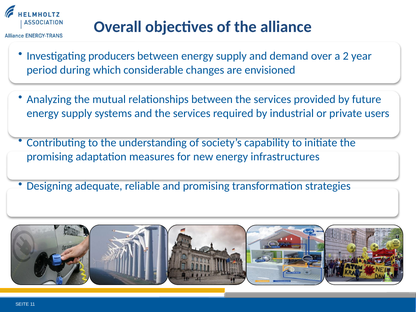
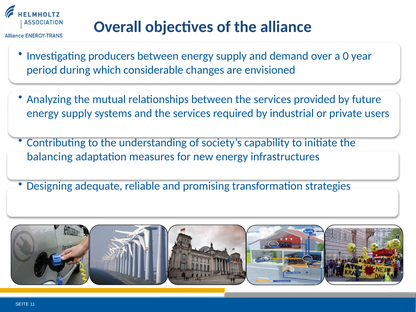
2: 2 -> 0 (346, 56)
promising: promising -> balancing (50, 157)
